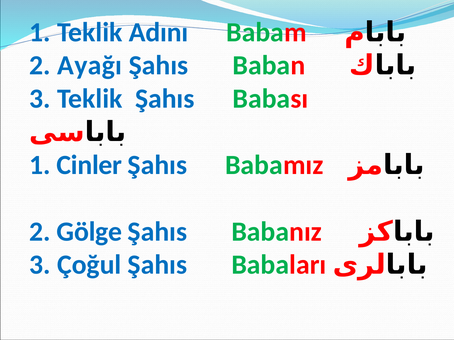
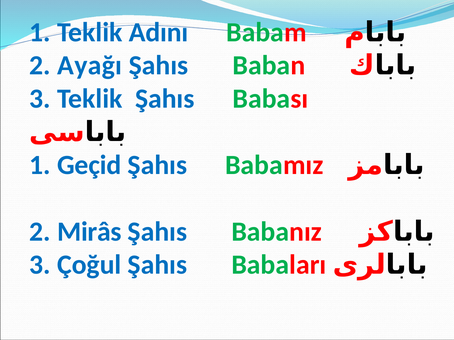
Cinler: Cinler -> Geçid (89, 165)
Gölge: Gölge -> Mirâs (89, 232)
